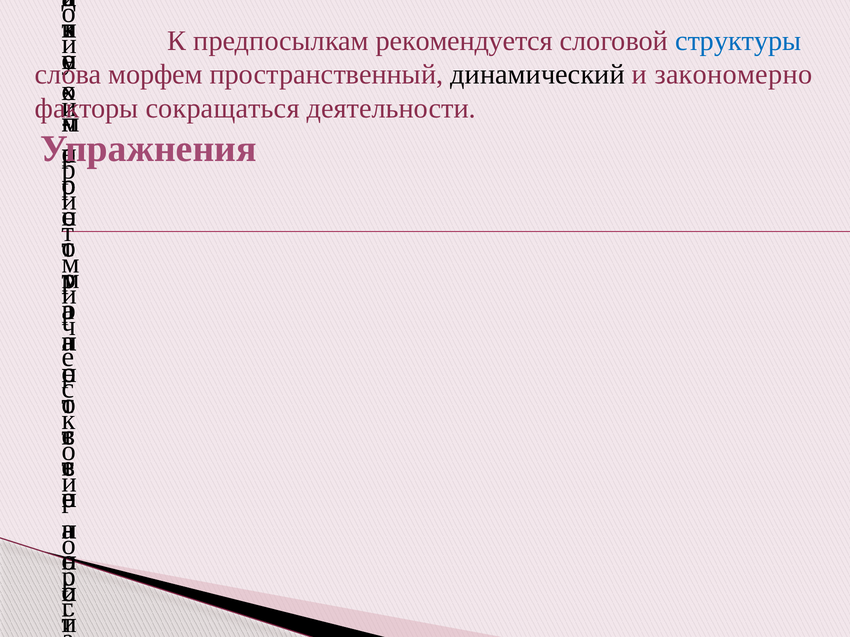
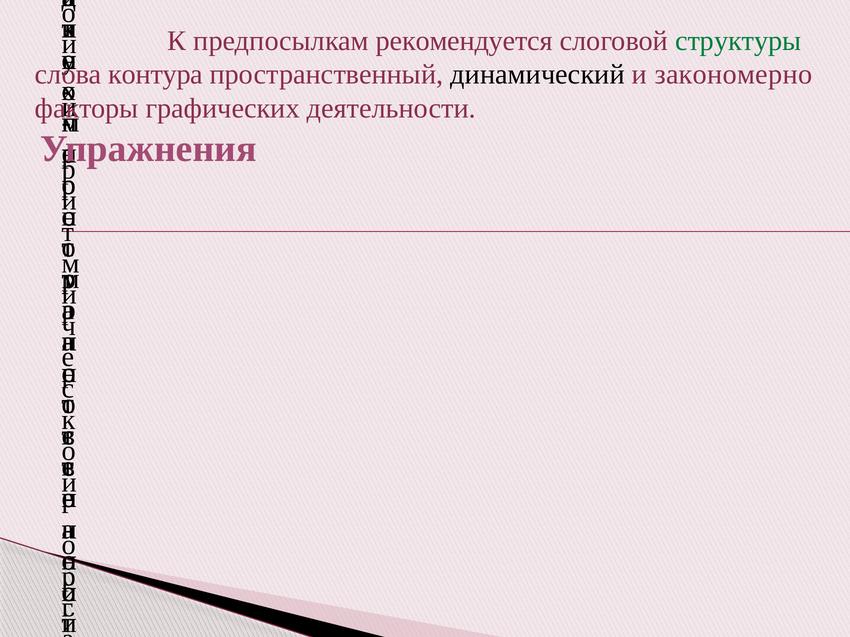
структуры colour: blue -> green (738, 41)
морфем: морфем -> контура (156, 75)
сокращаться: сокращаться -> графических (223, 109)
